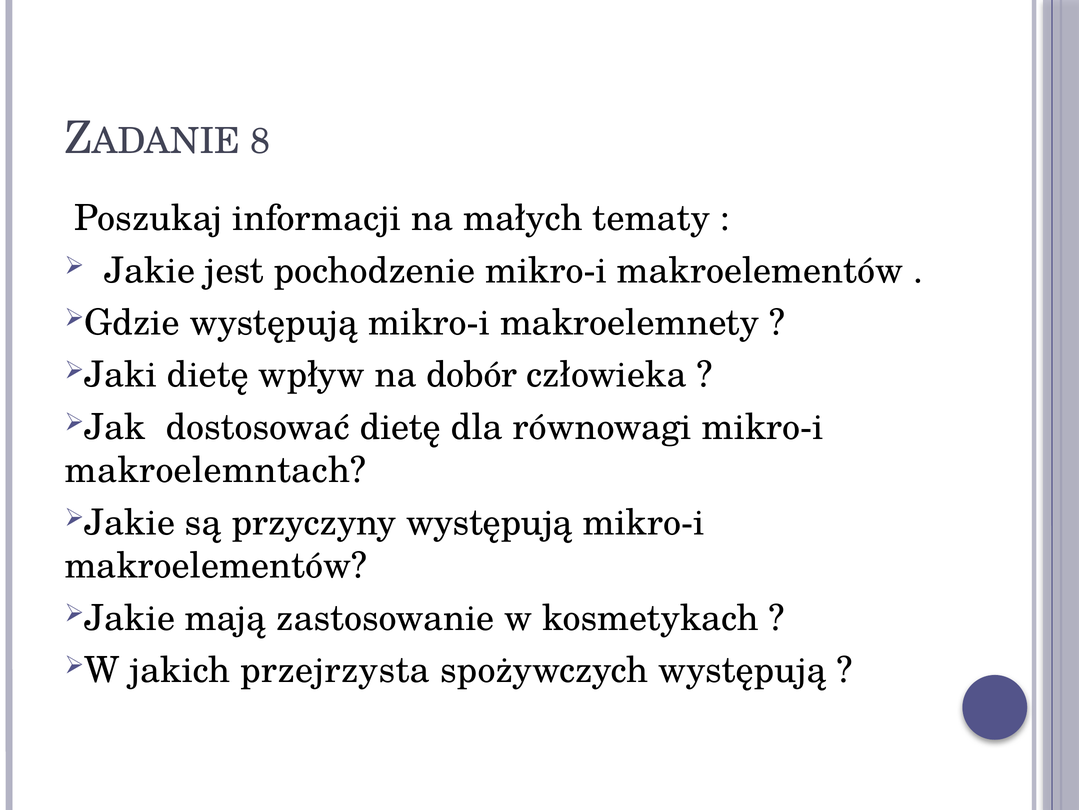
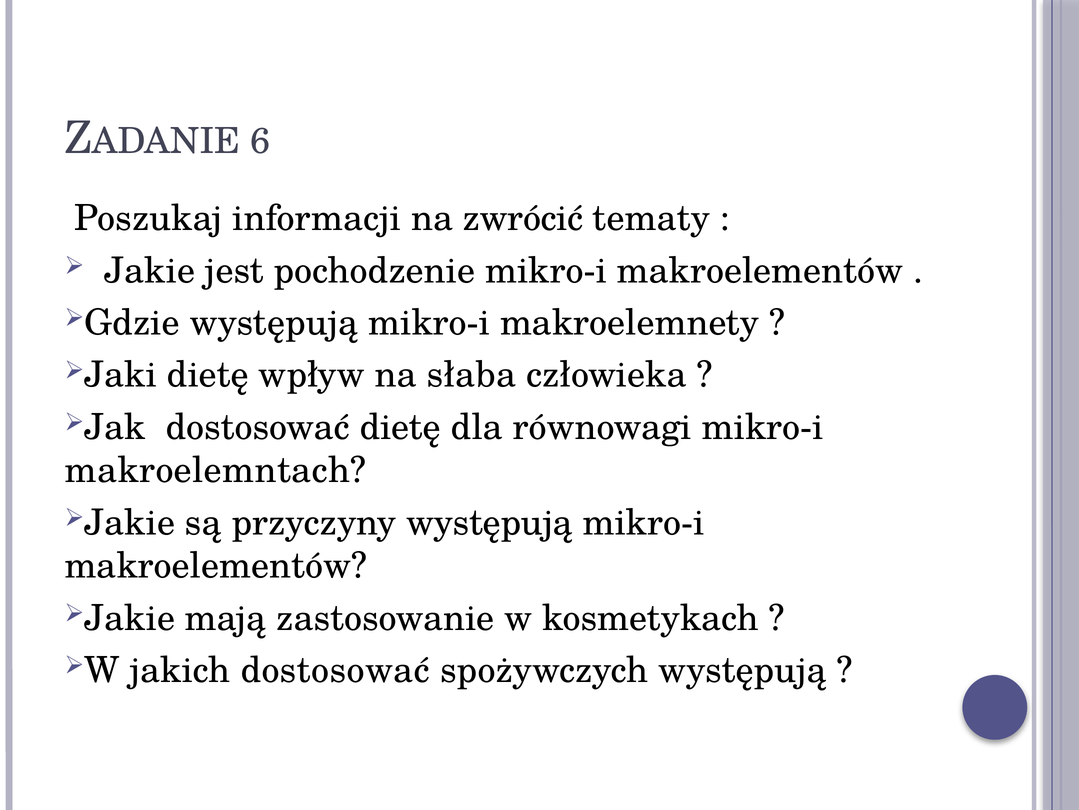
8: 8 -> 6 (260, 141)
małych: małych -> zwrócić (523, 218)
dobór: dobór -> słaba (471, 375)
jakich przejrzysta: przejrzysta -> dostosować (335, 670)
